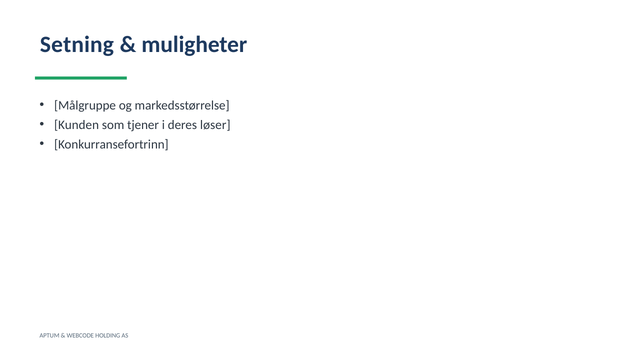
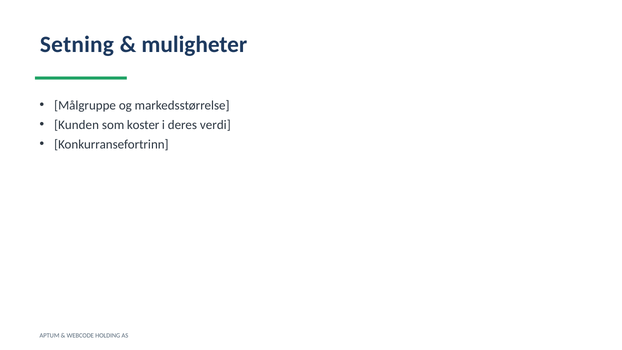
tjener: tjener -> koster (143, 125)
løser: løser -> verdi (215, 125)
